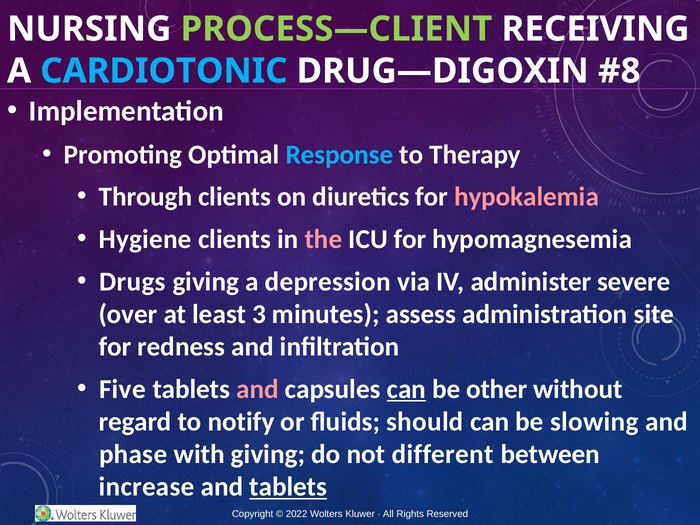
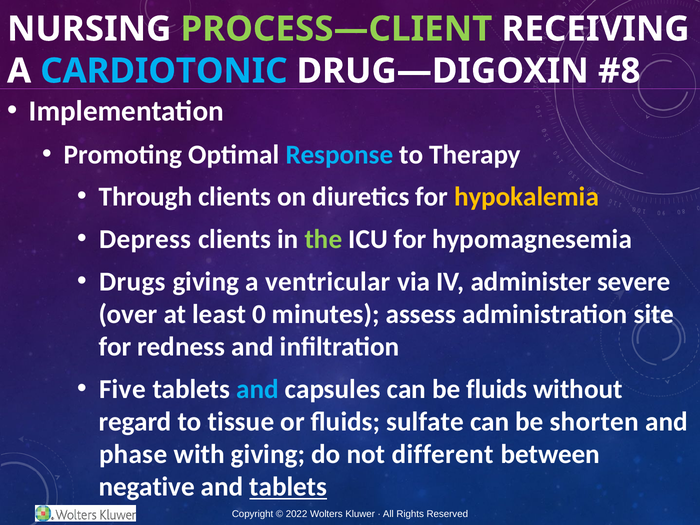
hypokalemia colour: pink -> yellow (527, 197)
Hygiene: Hygiene -> Depress (145, 239)
the colour: pink -> light green (323, 239)
depression: depression -> ventricular (328, 282)
3: 3 -> 0 (259, 314)
and colour: pink -> light blue (258, 389)
can underline: present -> none (406, 389)
be other: other -> fluids (497, 389)
notify: notify -> tissue (241, 422)
should: should -> sulfate (425, 422)
slowing: slowing -> shorten (594, 422)
increase: increase -> negative (147, 487)
